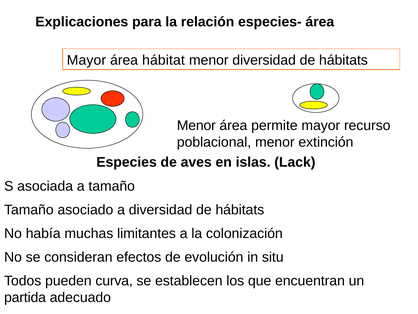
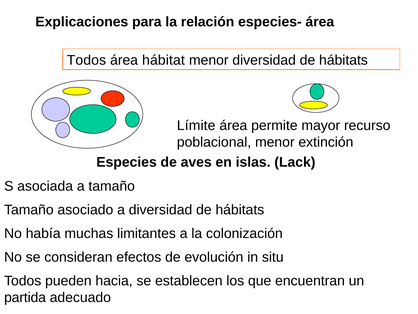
Mayor: Mayor -> Todos (86, 60)
Menor: Menor -> Límite (196, 125)
curva: curva -> hacia (114, 281)
